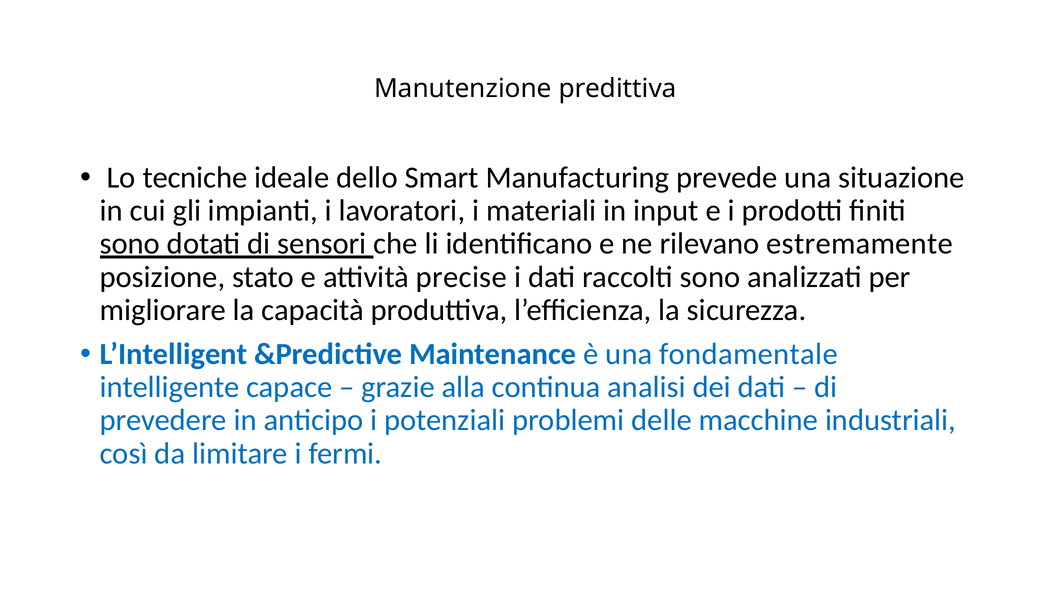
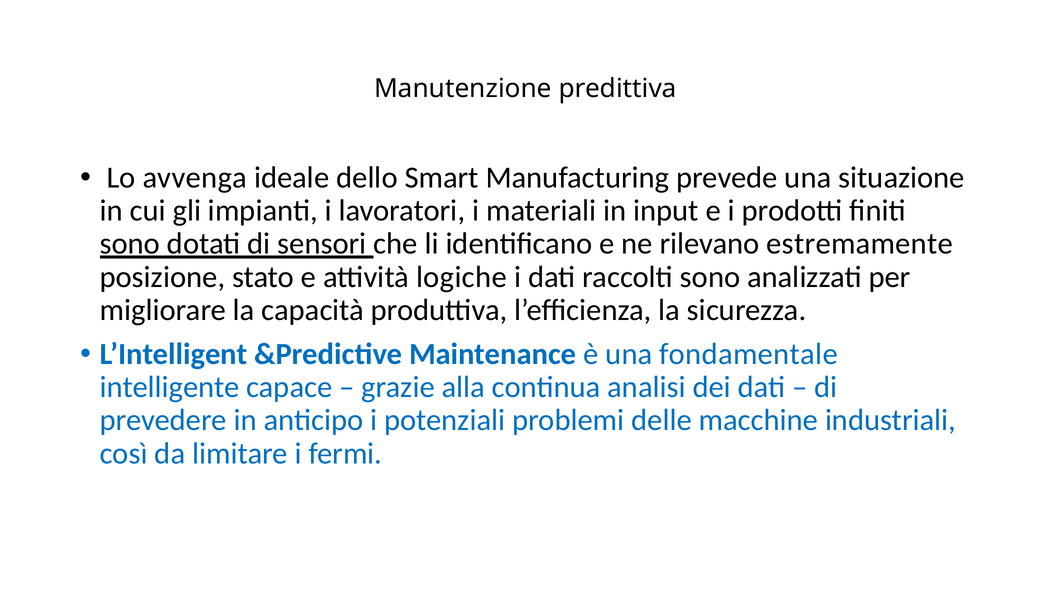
tecniche: tecniche -> avvenga (195, 178)
precise: precise -> logiche (461, 277)
